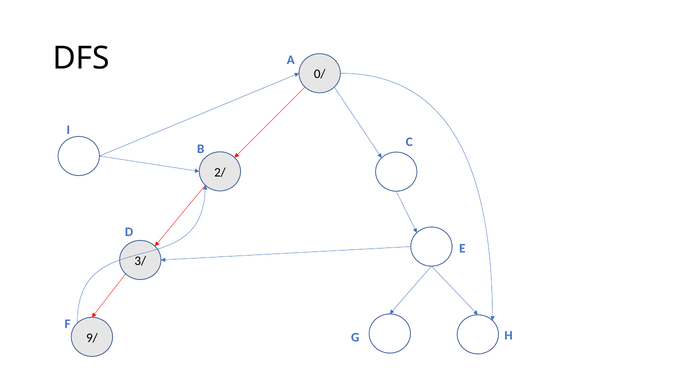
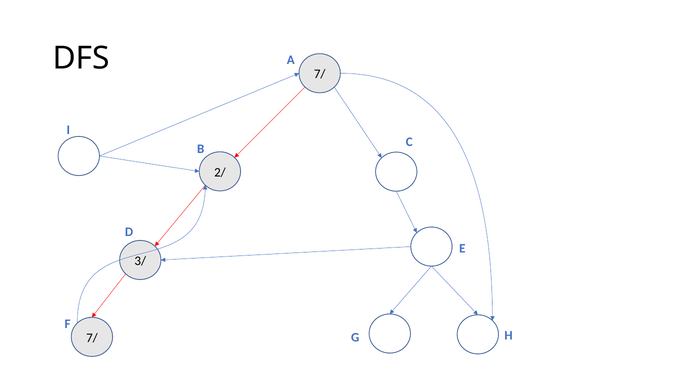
DFS 0/: 0/ -> 7/ (320, 74)
9/: 9/ -> 7/ (92, 338)
